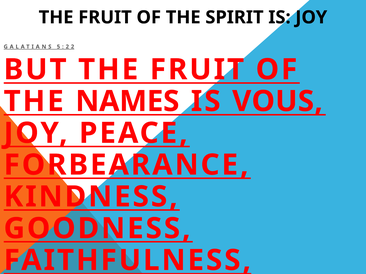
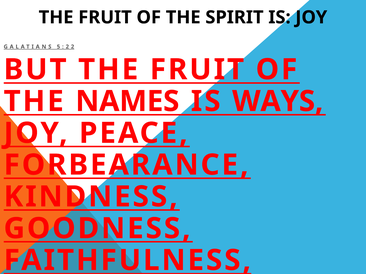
VOUS: VOUS -> WAYS (278, 102)
